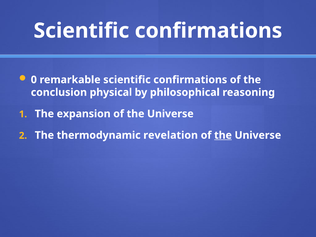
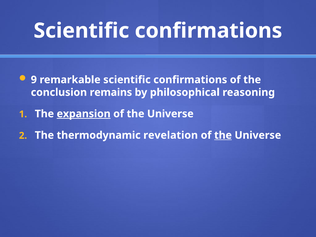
0: 0 -> 9 (34, 80)
physical: physical -> remains (111, 92)
expansion underline: none -> present (84, 114)
